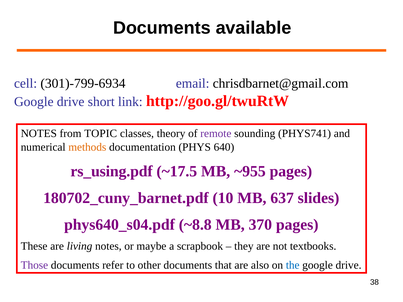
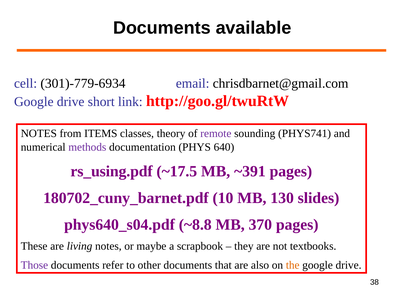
301)-799-6934: 301)-799-6934 -> 301)-779-6934 (83, 83)
TOPIC: TOPIC -> ITEMS (101, 134)
methods colour: orange -> purple (87, 147)
~955: ~955 -> ~391 (250, 171)
637: 637 -> 130 (282, 198)
the colour: blue -> orange (293, 265)
